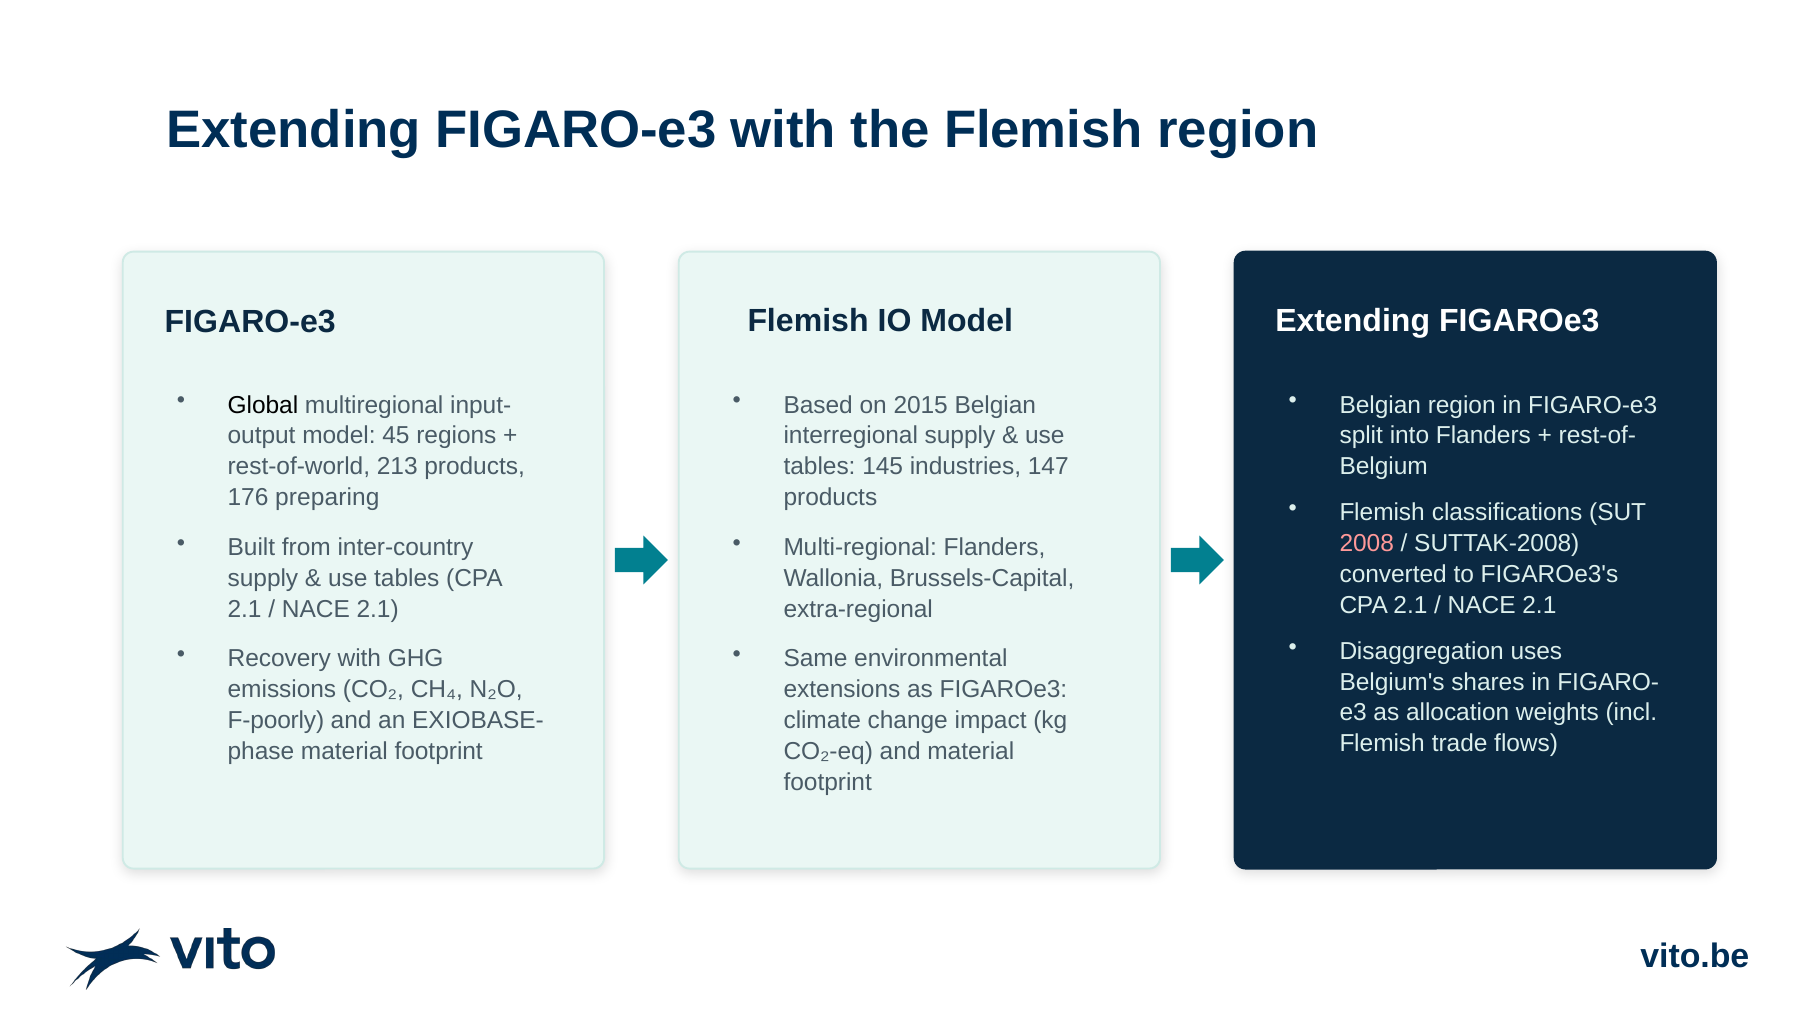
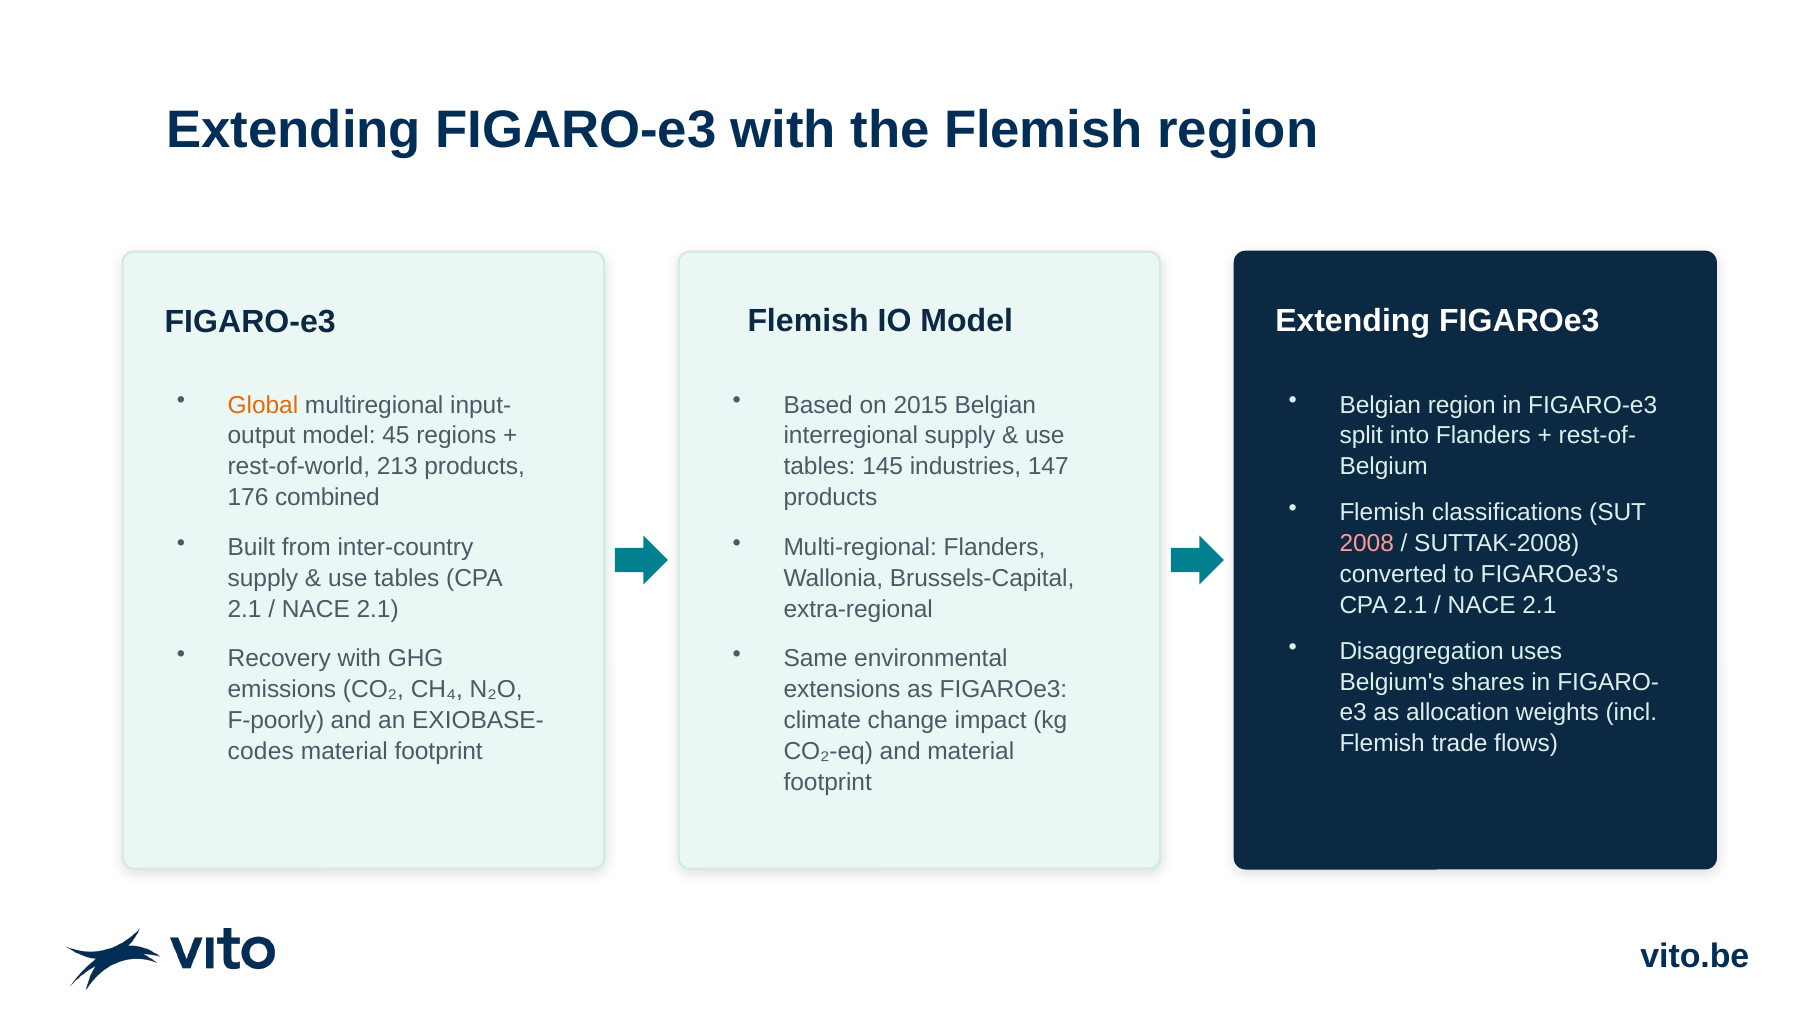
Global colour: black -> orange (263, 405)
preparing: preparing -> combined (328, 498)
phase: phase -> codes (261, 751)
